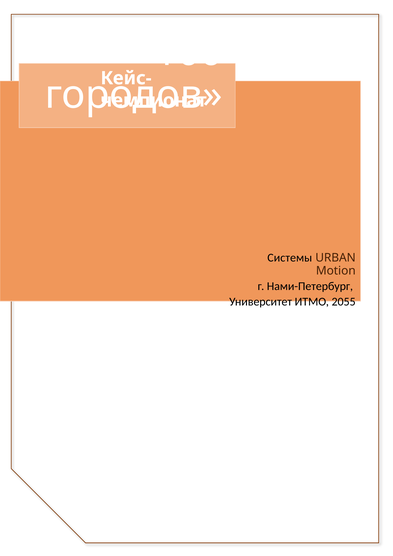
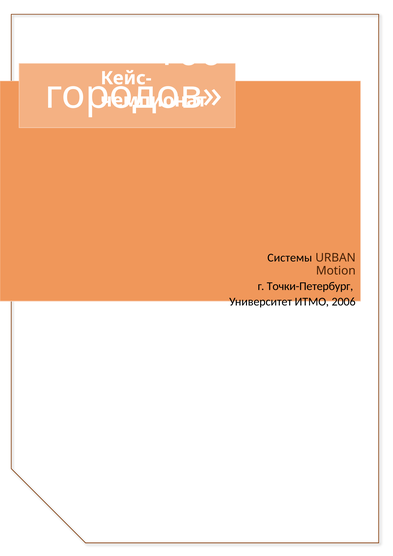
Нами-Петербург: Нами-Петербург -> Точки-Петербург (310, 286)
2055: 2055 -> 2006 (344, 301)
